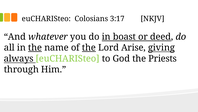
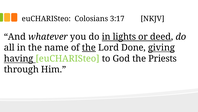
boast: boast -> lights (124, 37)
the underline: present -> none (35, 47)
Arise: Arise -> Done (133, 47)
always: always -> having (19, 58)
